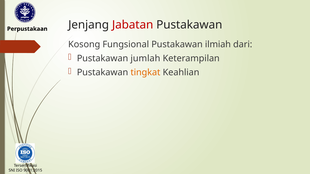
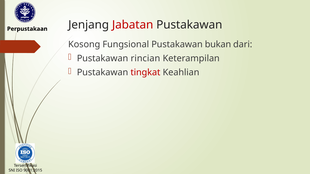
ilmiah: ilmiah -> bukan (218, 45)
jumlah: jumlah -> rincian (145, 59)
tingkat colour: orange -> red (145, 73)
